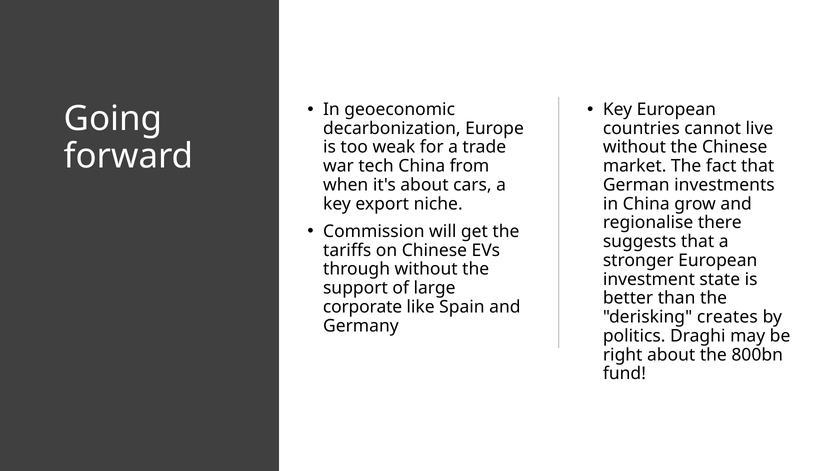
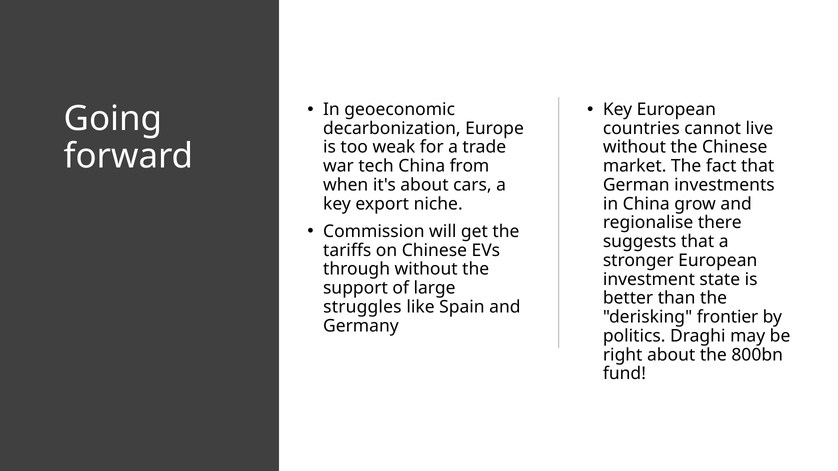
corporate: corporate -> struggles (362, 307)
creates: creates -> frontier (728, 317)
